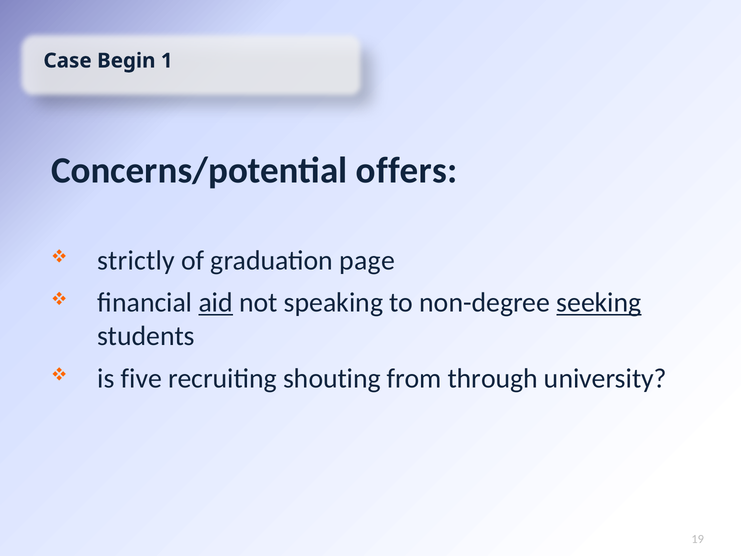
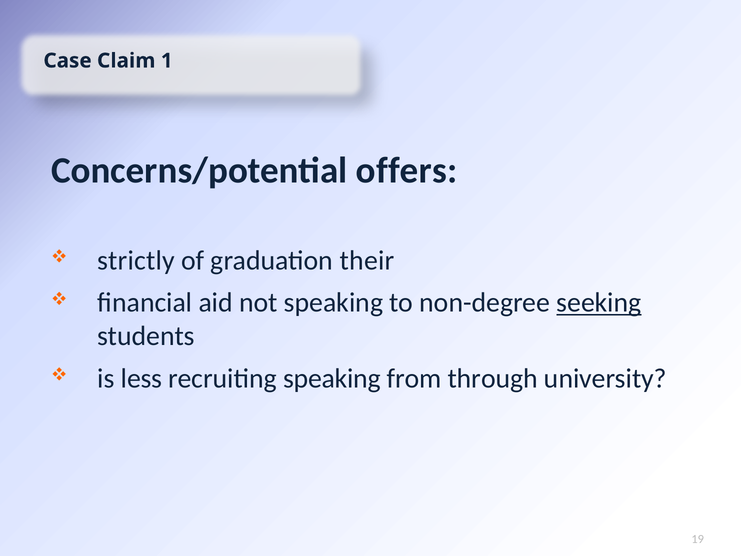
Begin: Begin -> Claim (126, 61)
page: page -> their (367, 260)
aid underline: present -> none (216, 303)
five: five -> less (142, 378)
recruiting shouting: shouting -> speaking (332, 378)
